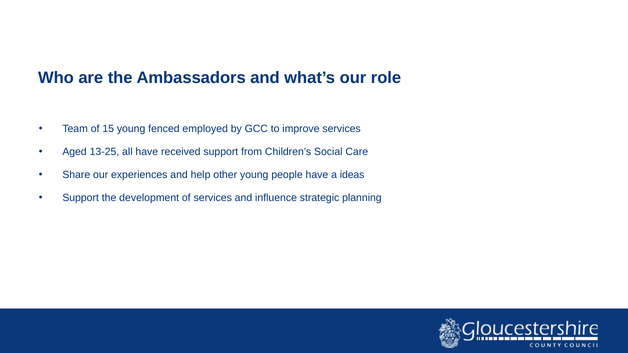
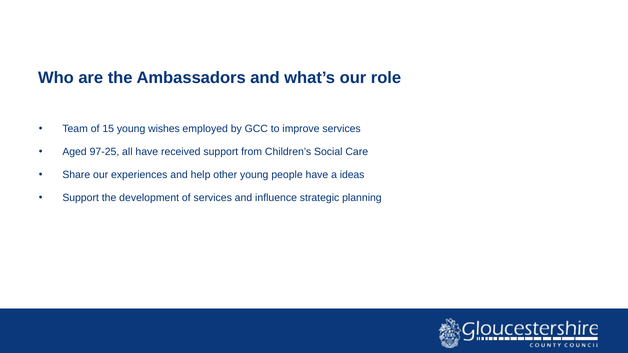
fenced: fenced -> wishes (164, 129)
13-25: 13-25 -> 97-25 (104, 152)
